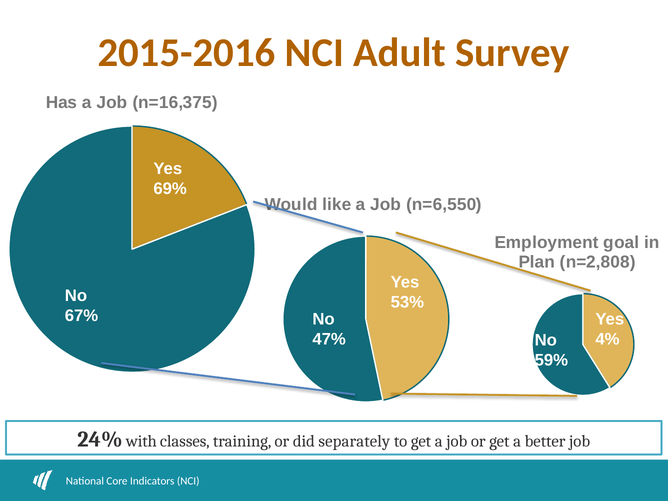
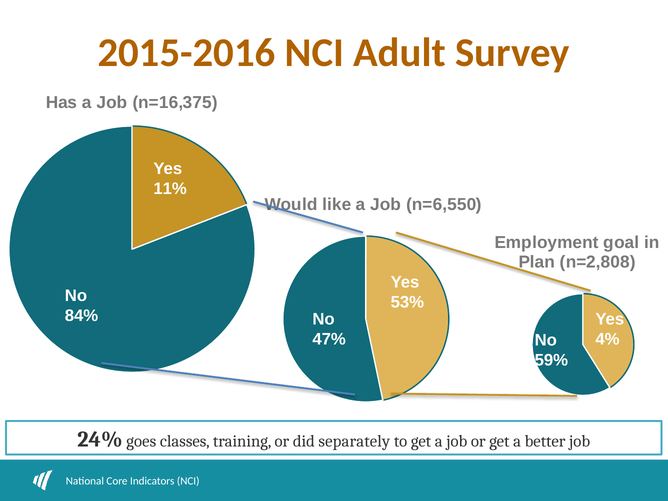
69%: 69% -> 11% (170, 189)
67%: 67% -> 84% (82, 316)
with: with -> goes (141, 441)
